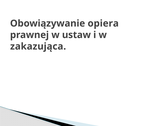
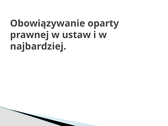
opiera: opiera -> oparty (103, 23)
zakazująca: zakazująca -> najbardziej (38, 46)
